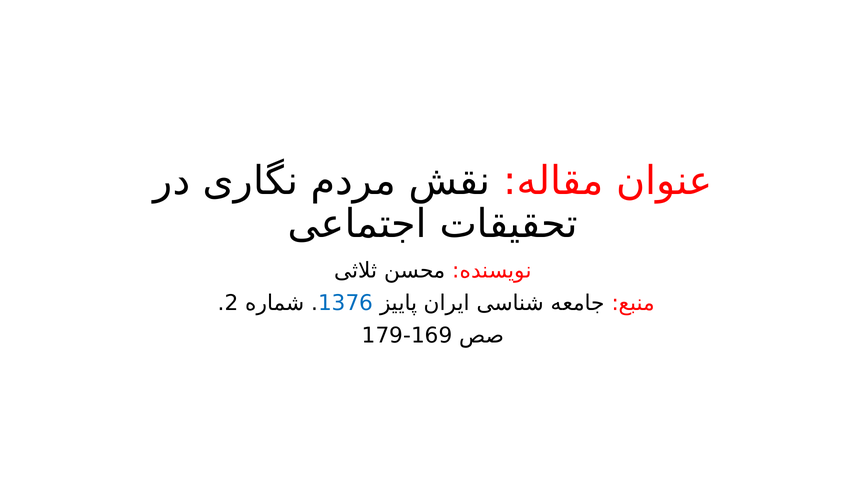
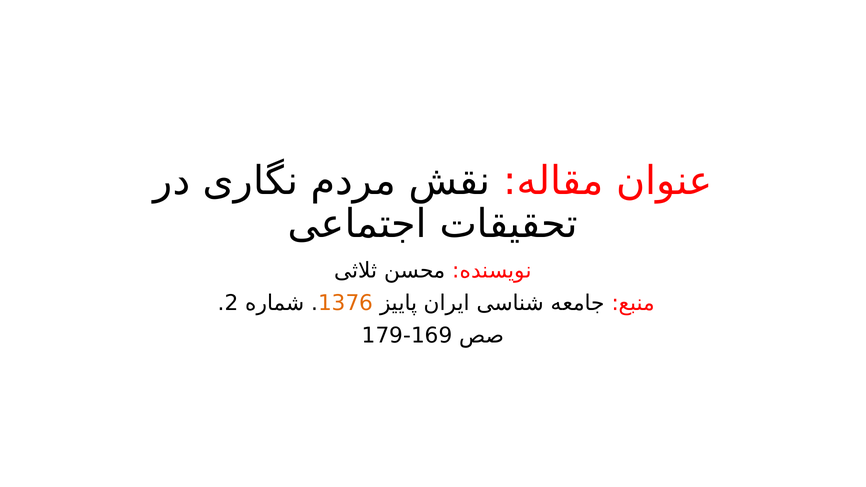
1376 colour: blue -> orange (346, 303)
